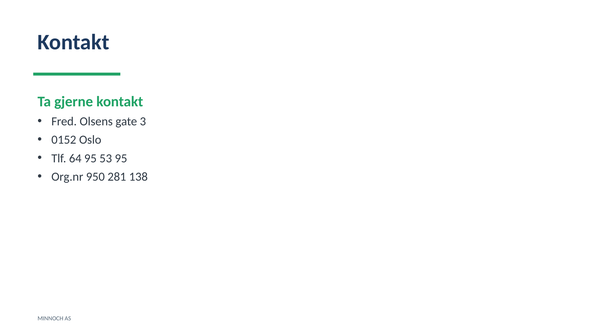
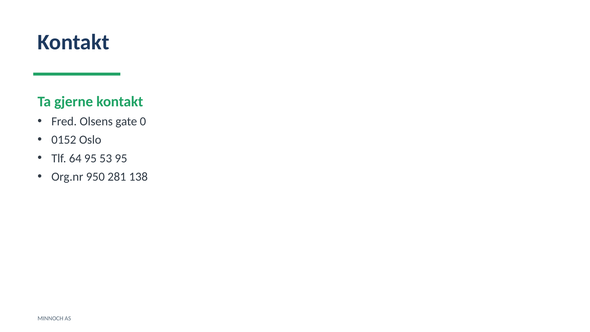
3: 3 -> 0 (143, 121)
